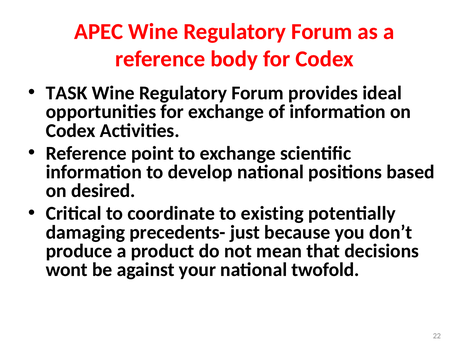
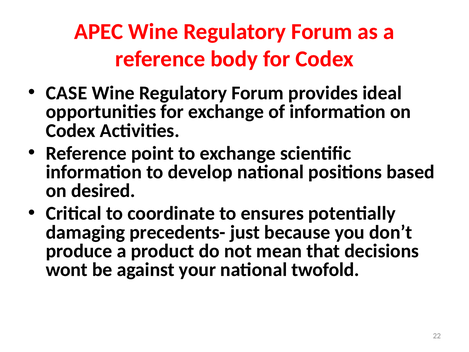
TASK: TASK -> CASE (67, 93)
existing: existing -> ensures (272, 213)
